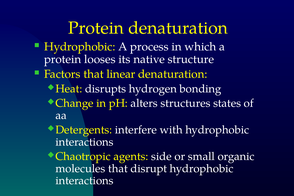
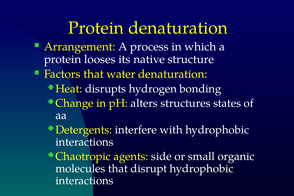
Hydrophobic: Hydrophobic -> Arrangement (80, 47)
linear: linear -> water (121, 74)
